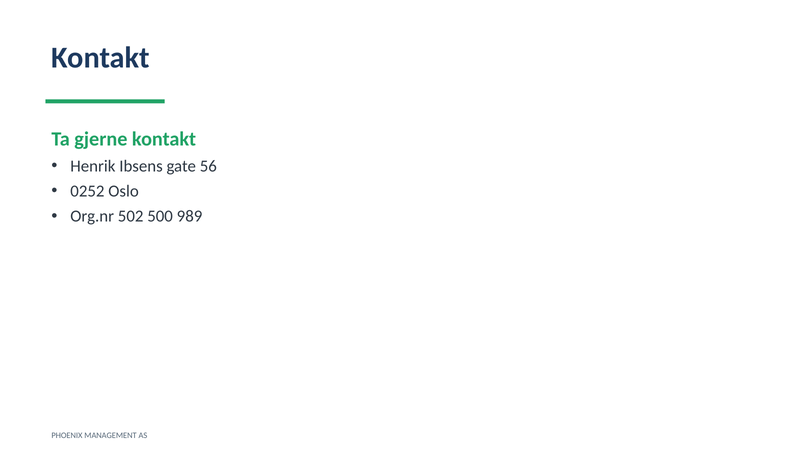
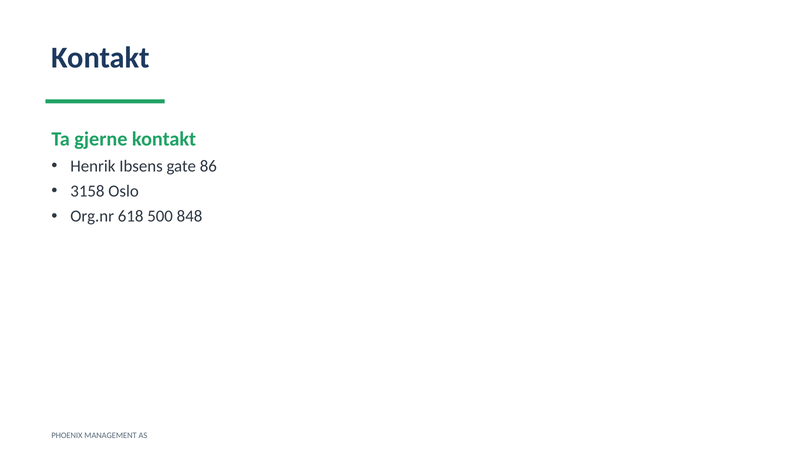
56: 56 -> 86 (208, 166)
0252: 0252 -> 3158 (87, 191)
502: 502 -> 618 (131, 217)
989: 989 -> 848 (190, 217)
